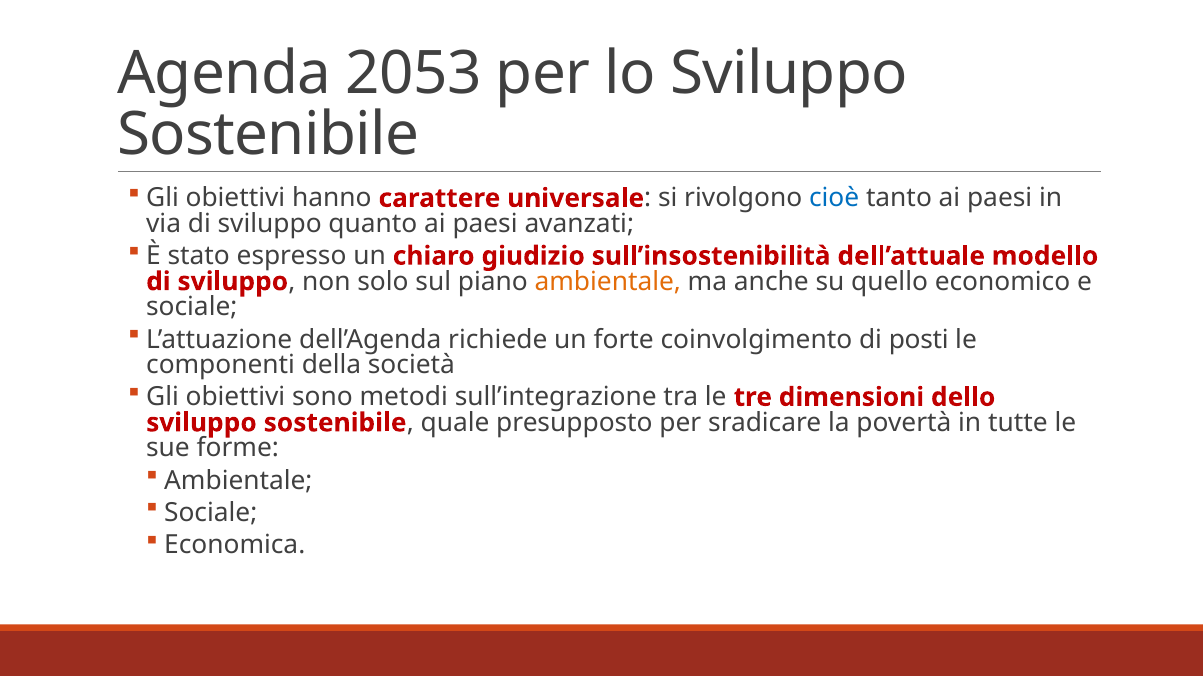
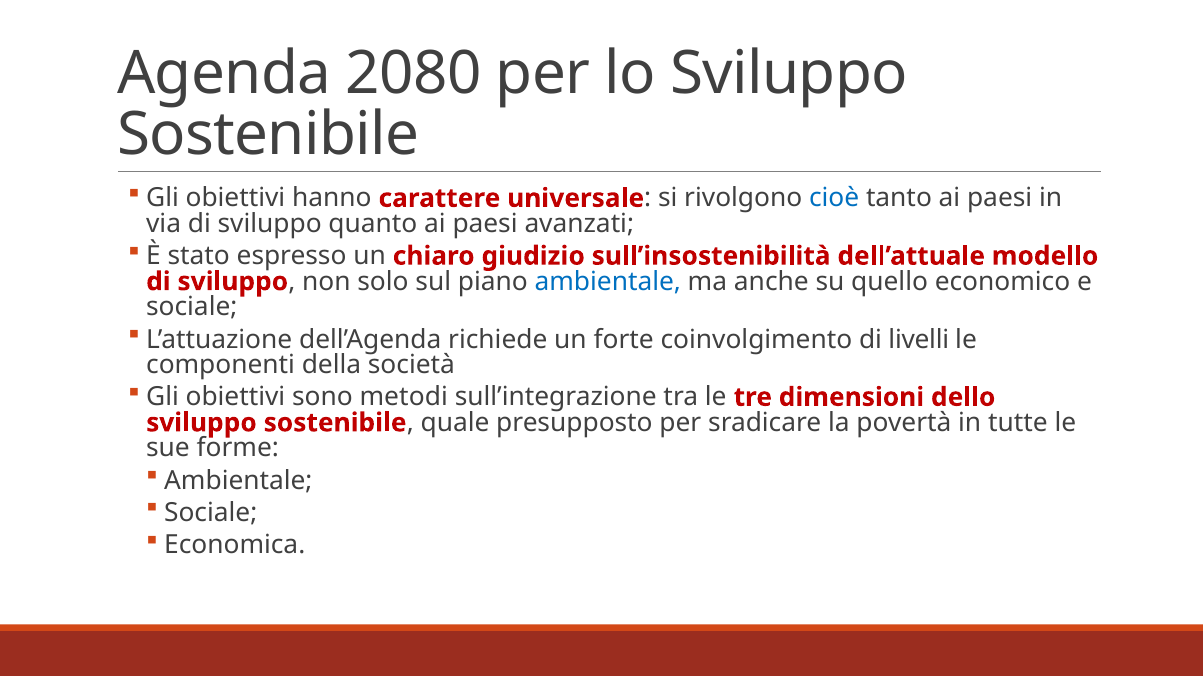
2053: 2053 -> 2080 (414, 73)
ambientale colour: orange -> blue (608, 282)
posti: posti -> livelli (919, 340)
